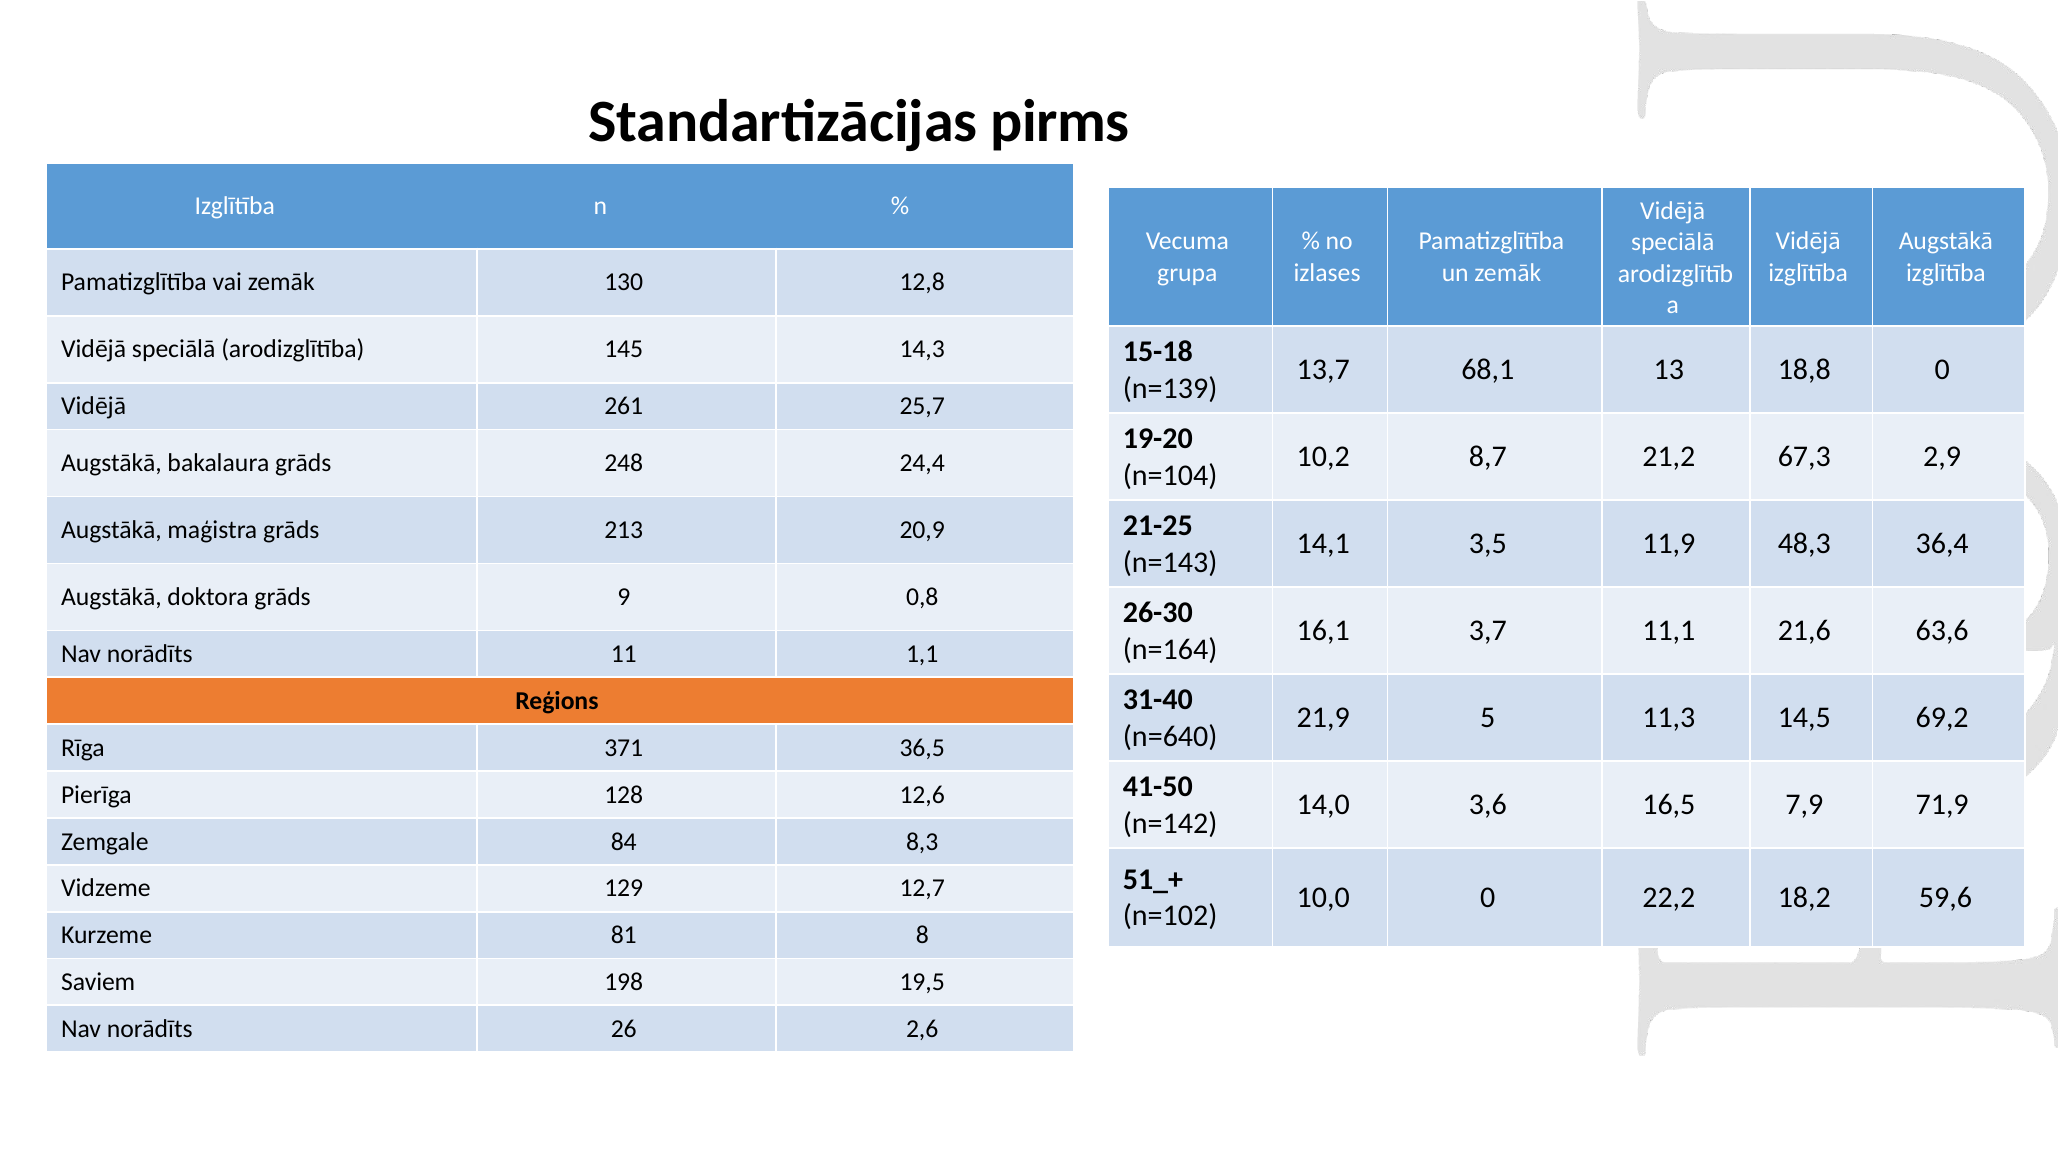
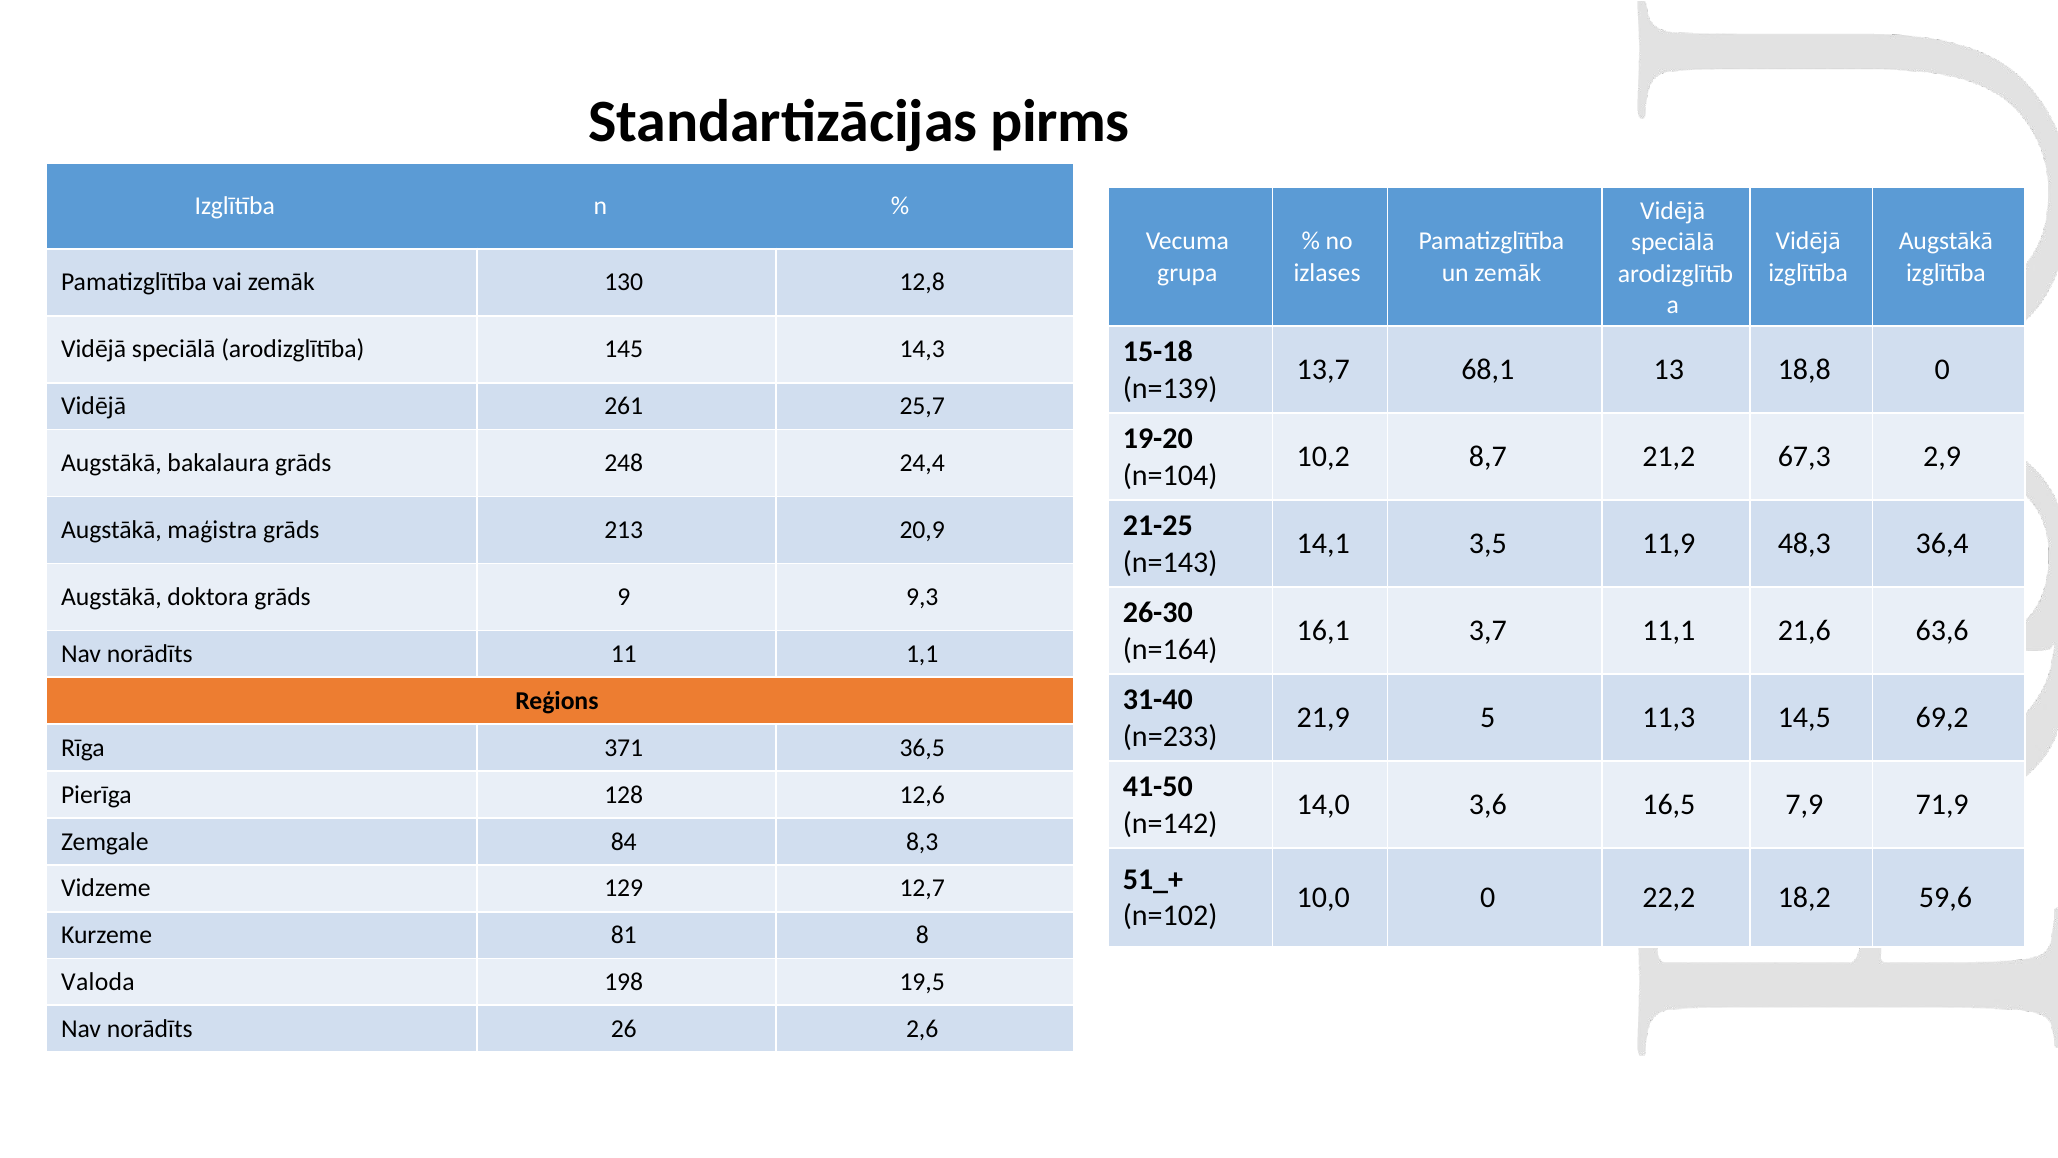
0,8: 0,8 -> 9,3 (922, 597)
n=640: n=640 -> n=233 (1170, 736)
Saviem: Saviem -> Valoda (98, 982)
